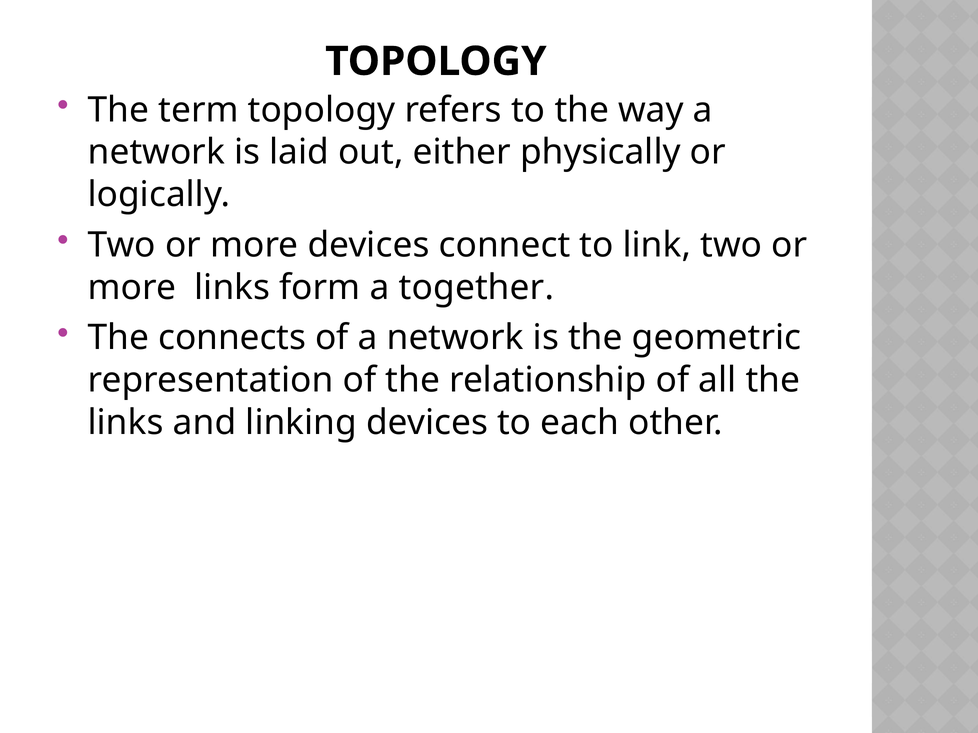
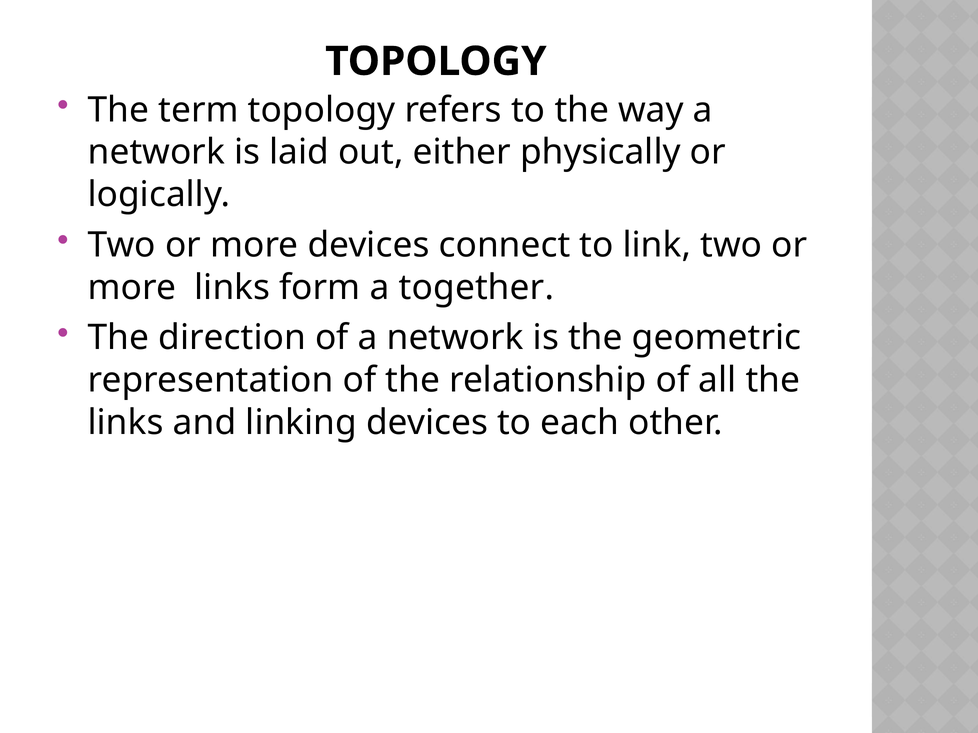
connects: connects -> direction (232, 338)
